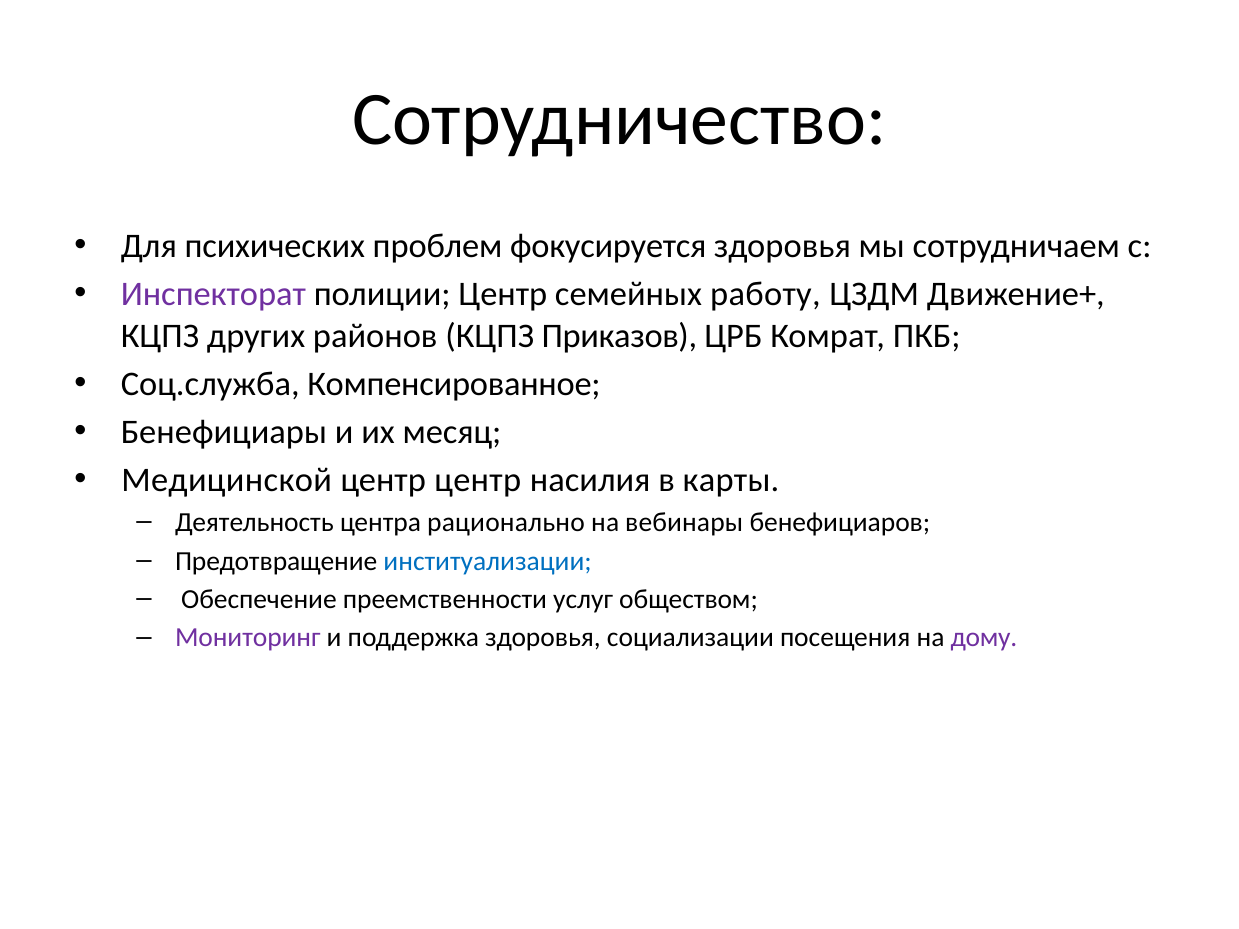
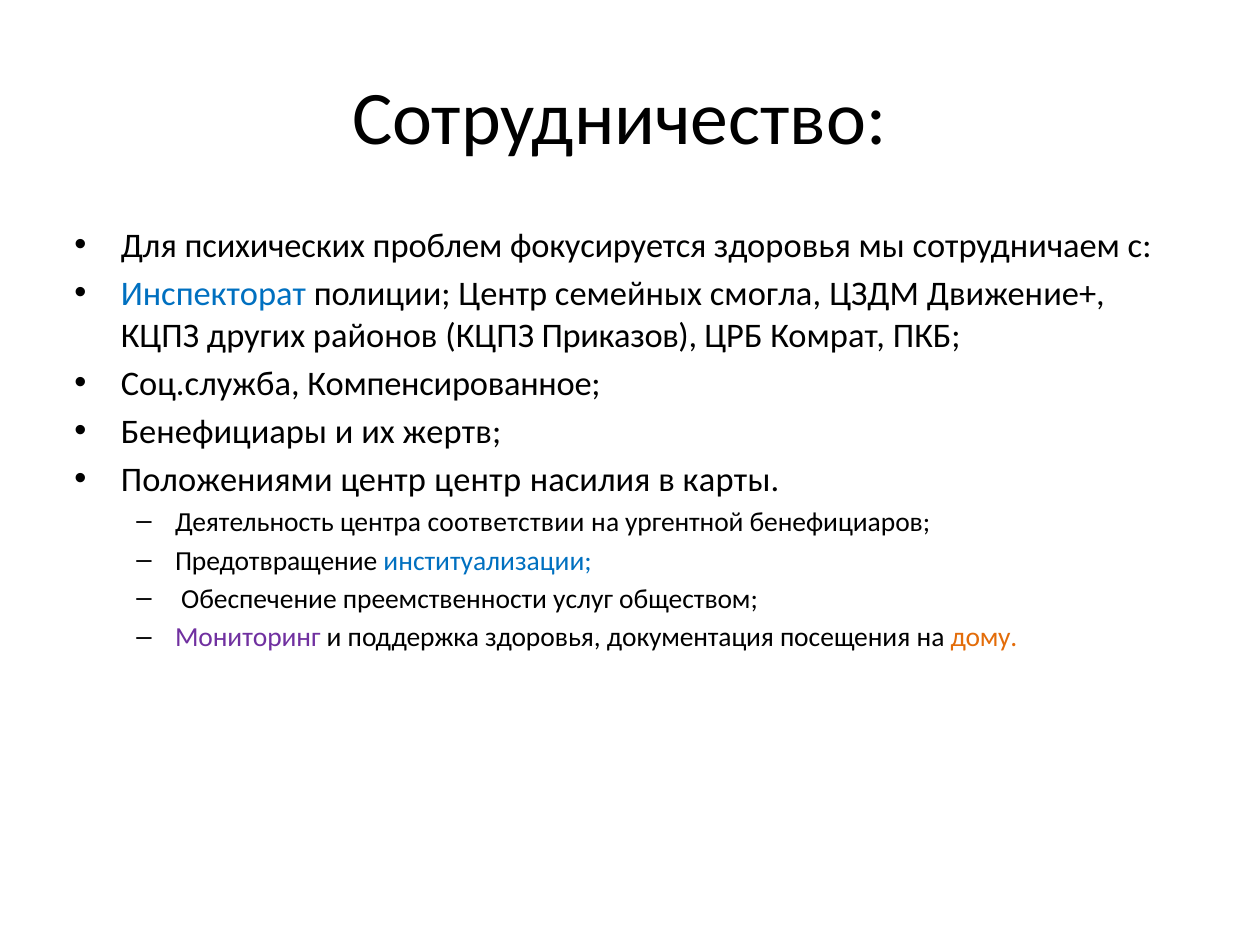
Инспекторат colour: purple -> blue (213, 294)
работу: работу -> смогла (766, 294)
месяц: месяц -> жертв (452, 432)
Медицинской: Медицинской -> Положениями (227, 480)
рационально: рационально -> соответствии (506, 523)
вебинары: вебинары -> ургентной (684, 523)
социализации: социализации -> документация (690, 638)
дому colour: purple -> orange (984, 638)
